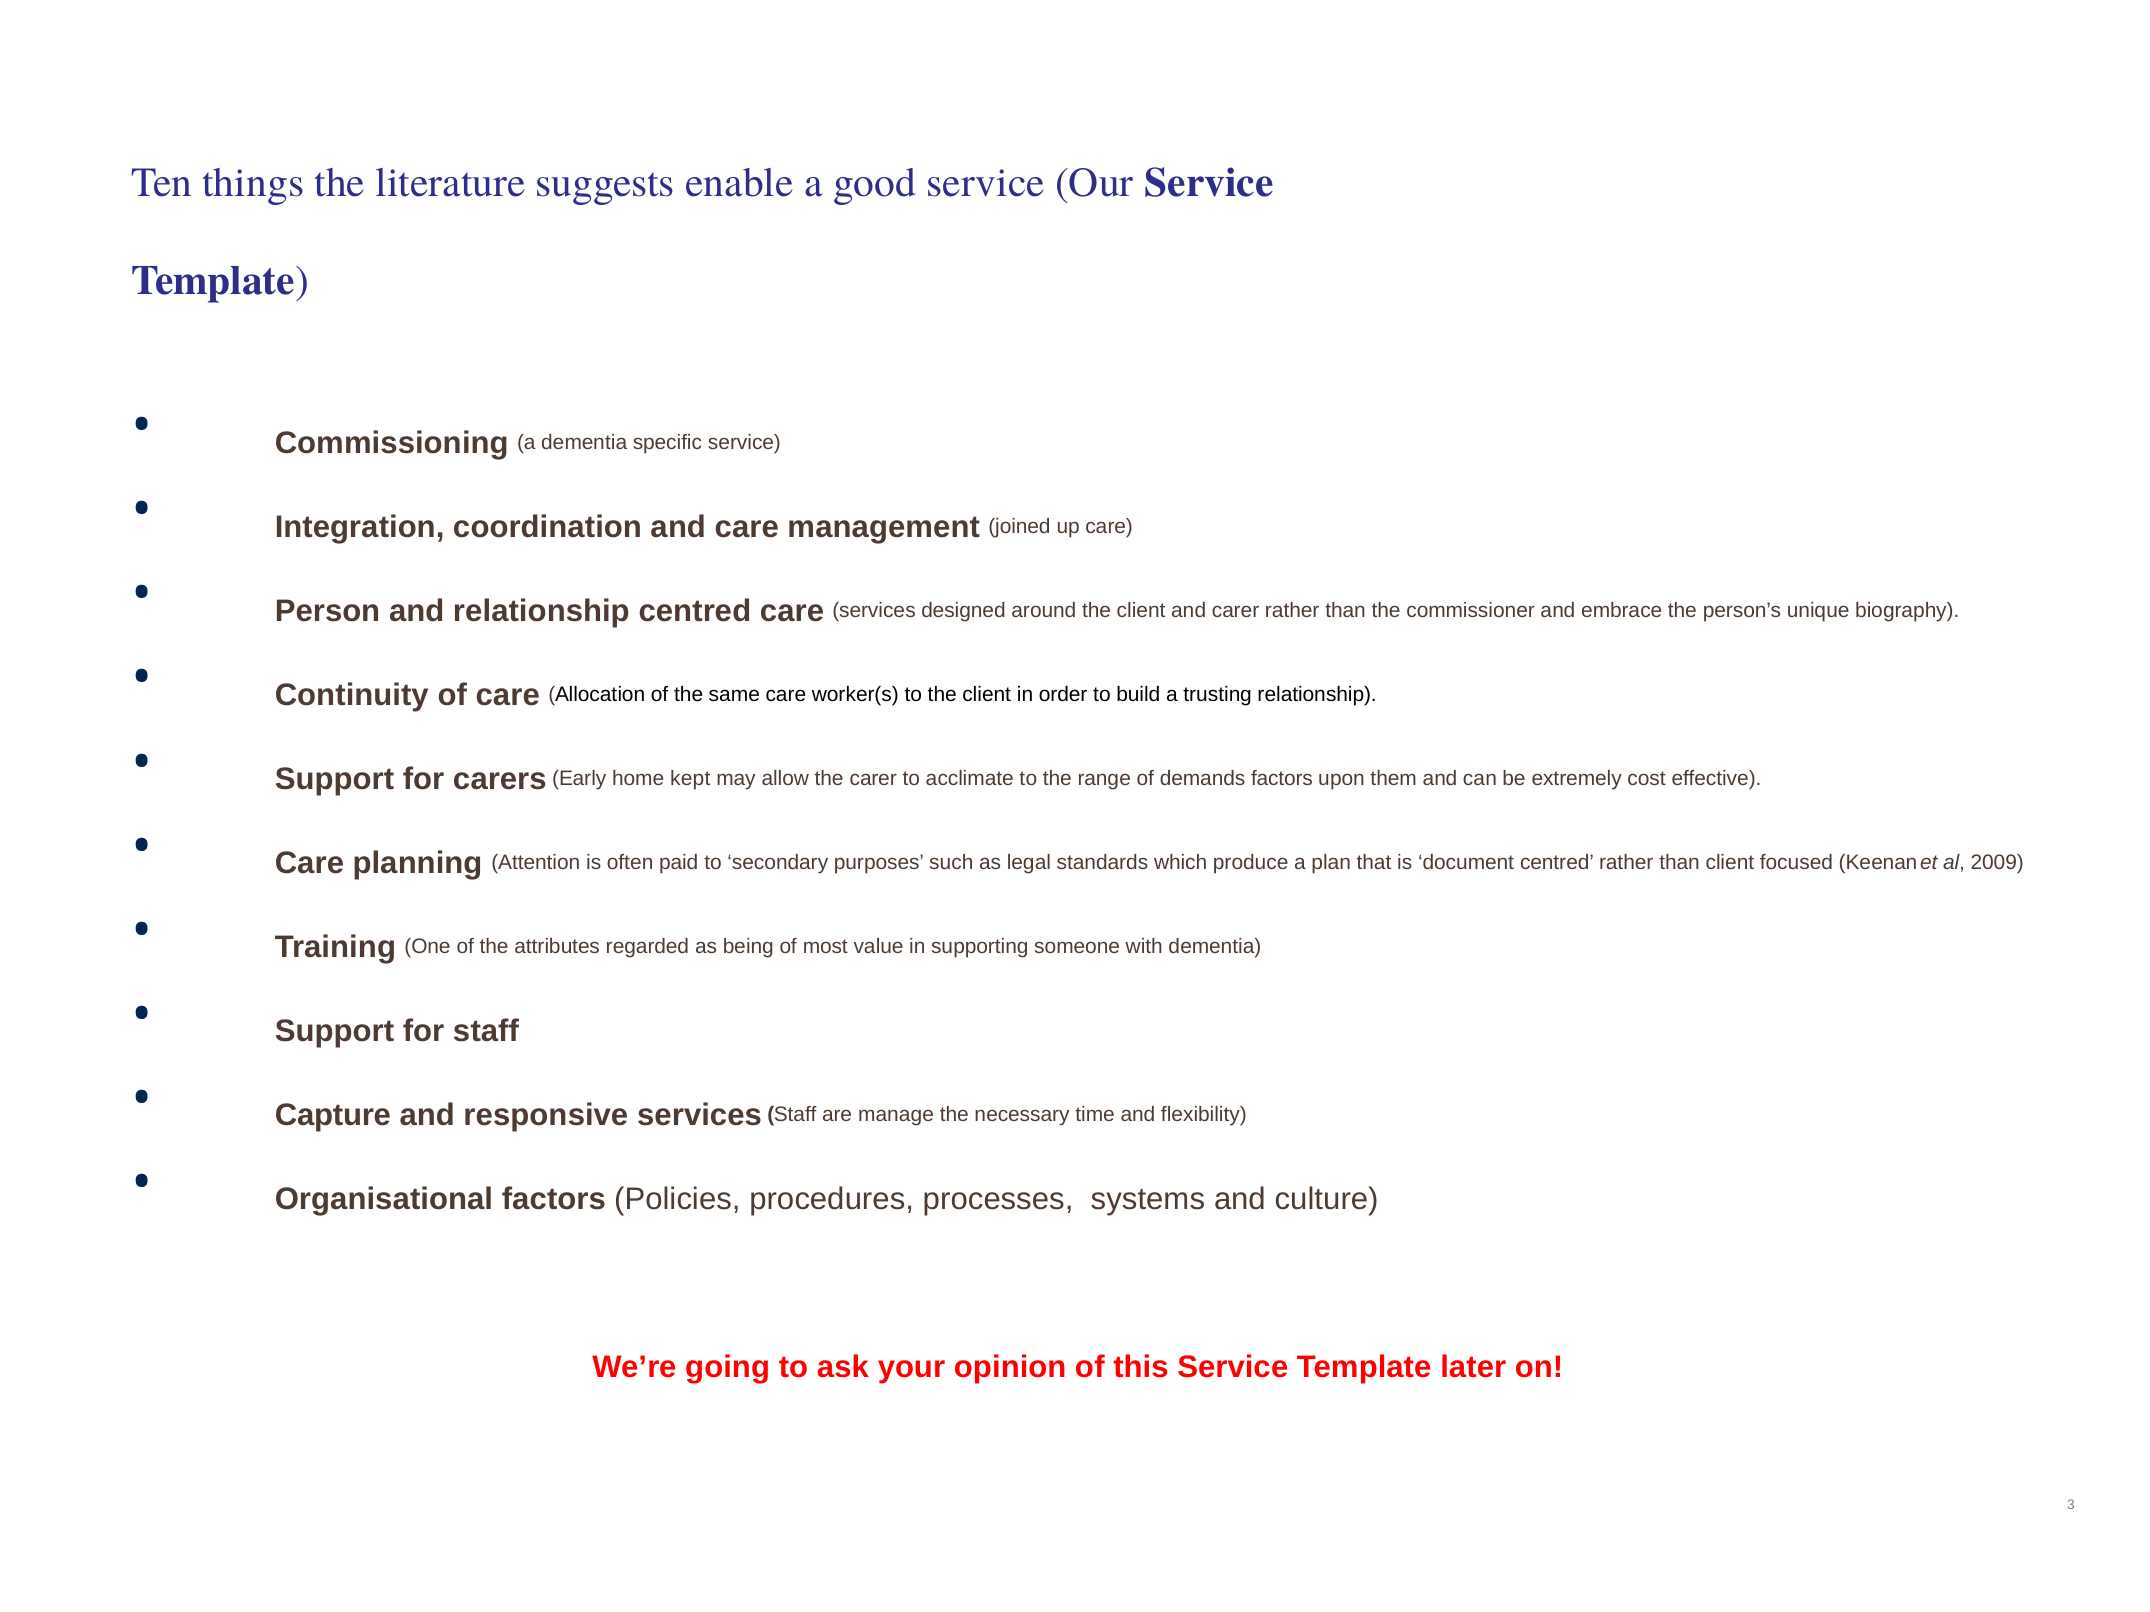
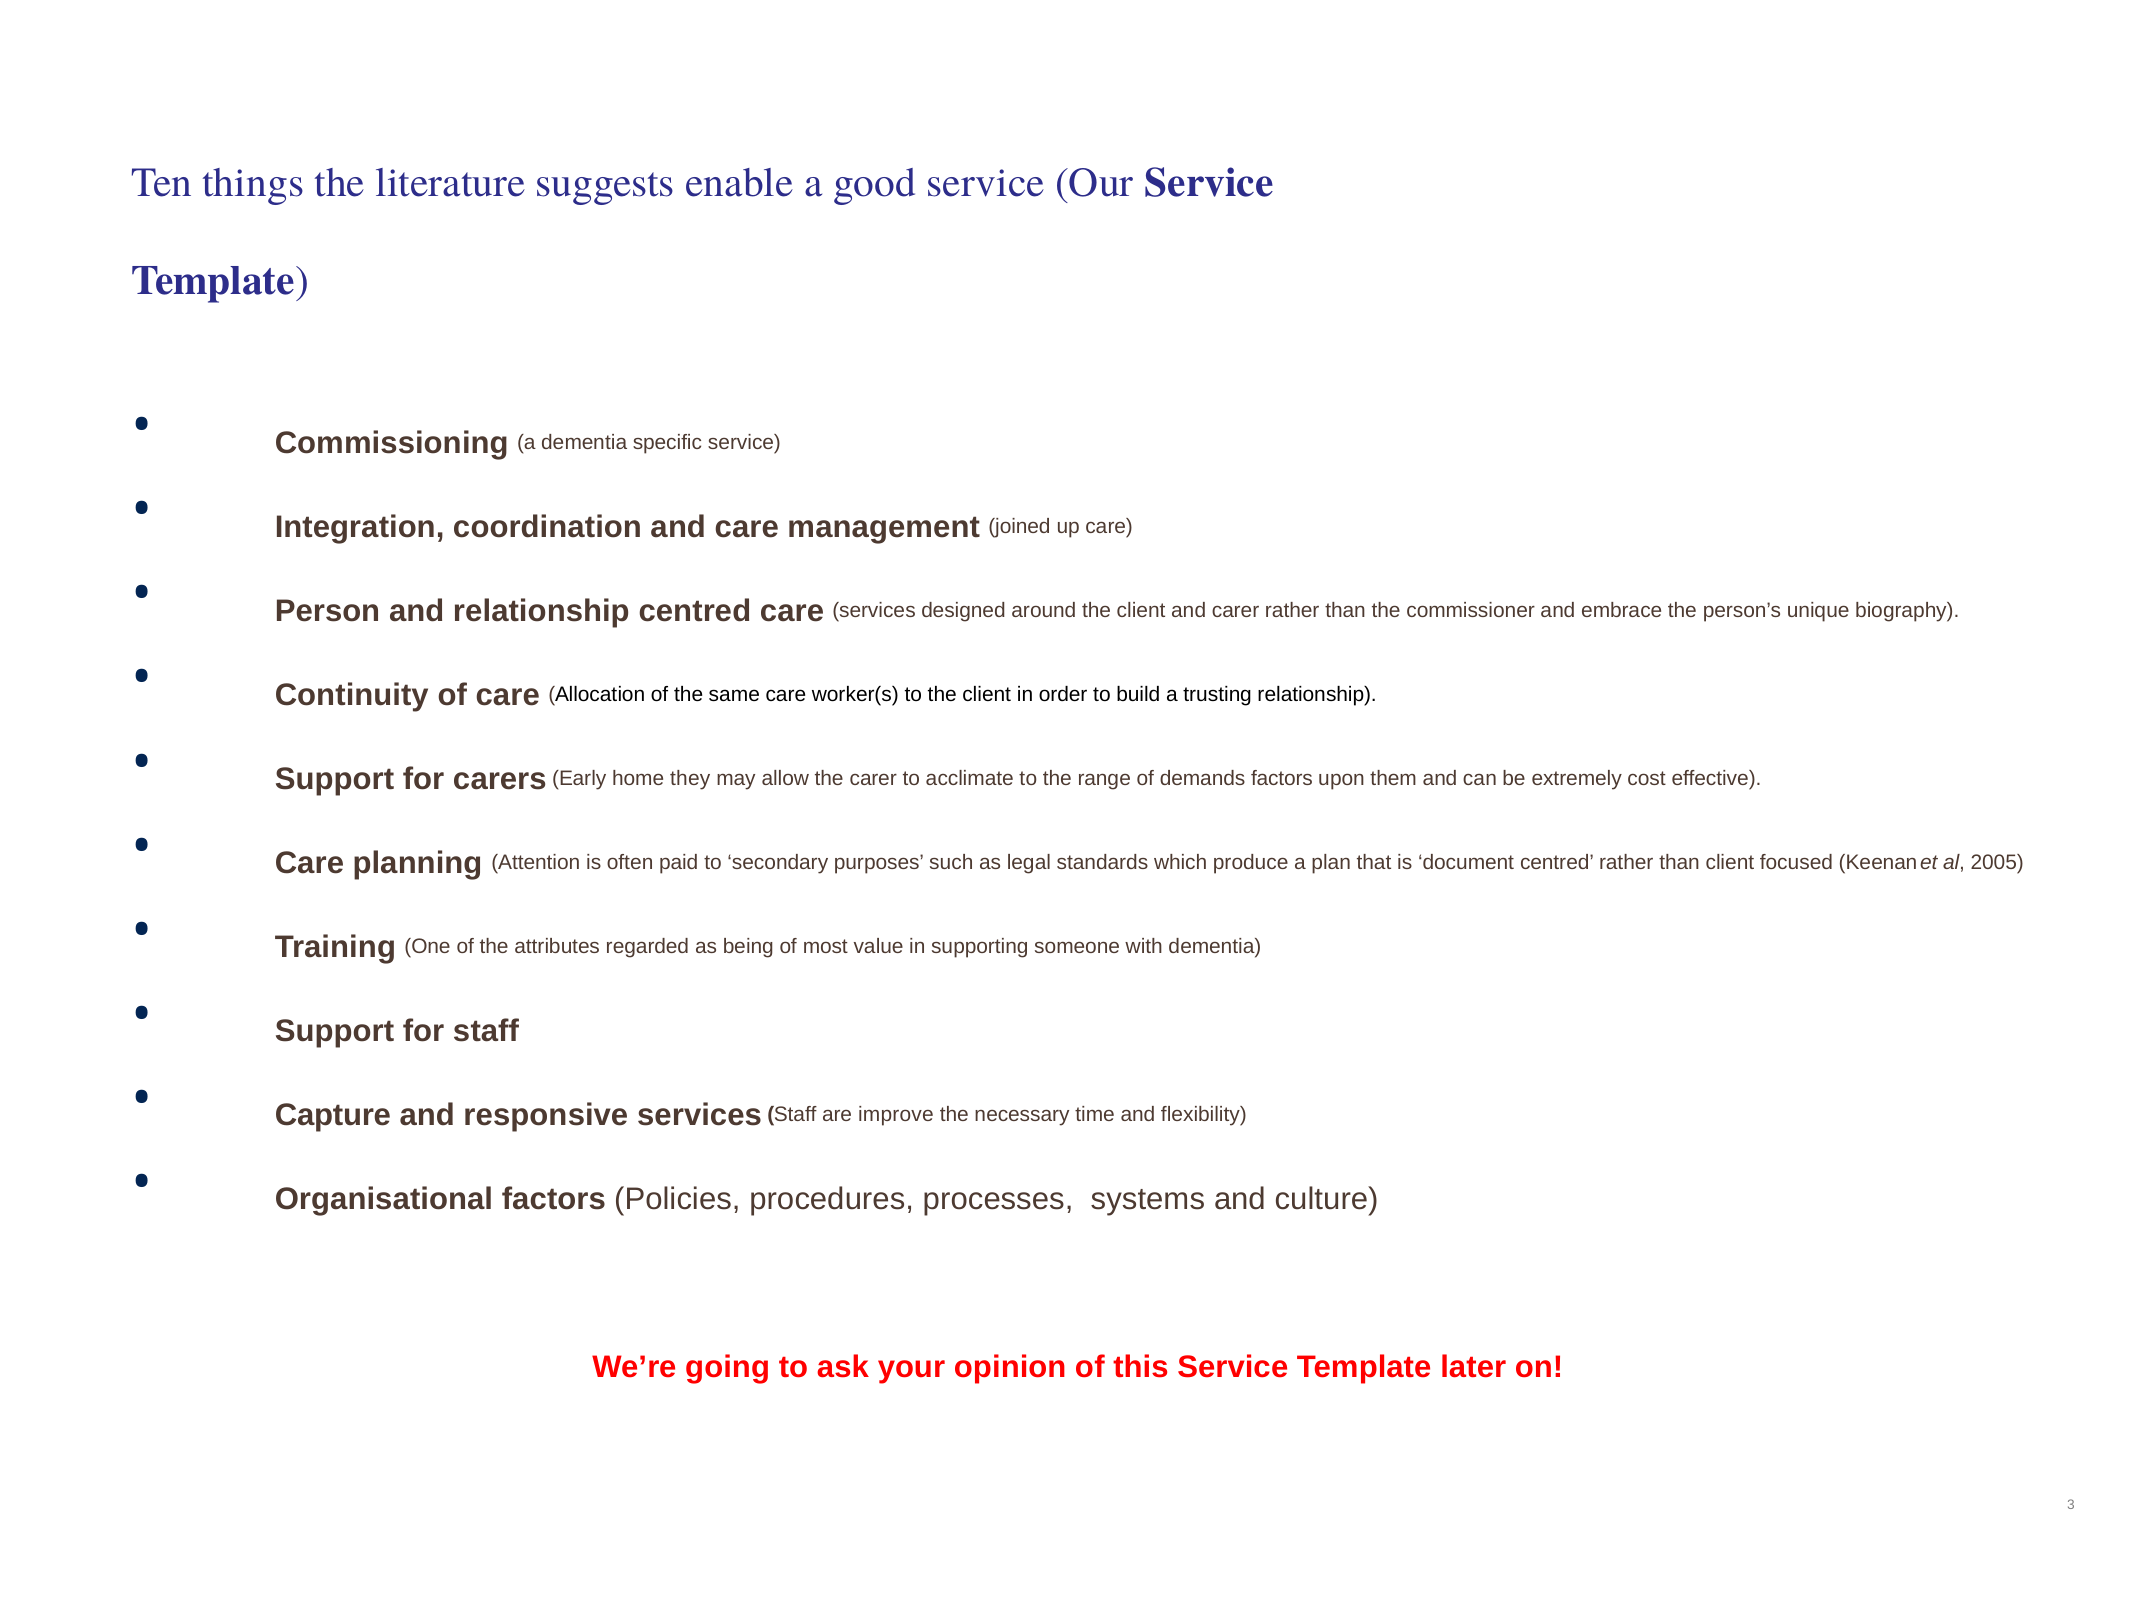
kept: kept -> they (690, 779)
2009: 2009 -> 2005 (1997, 863)
manage: manage -> improve (896, 1115)
